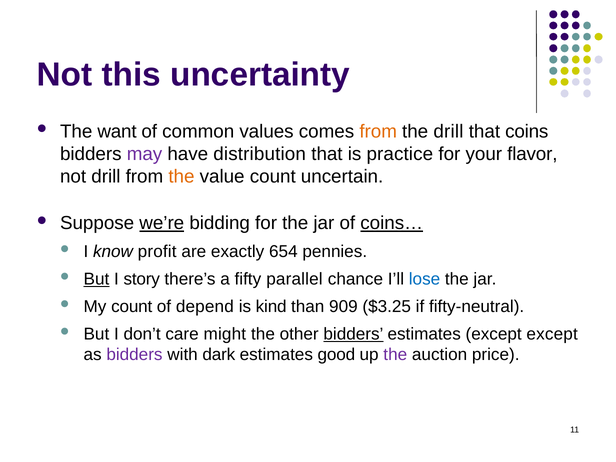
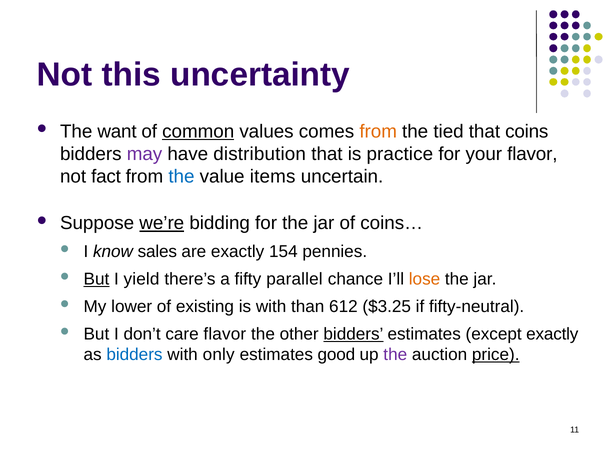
common underline: none -> present (198, 132)
the drill: drill -> tied (449, 132)
not drill: drill -> fact (106, 177)
the colour: orange -> blue (181, 177)
value count: count -> items (273, 177)
coins… underline: present -> none (392, 223)
profit: profit -> sales (157, 252)
654: 654 -> 154 (283, 252)
story: story -> yield (142, 279)
lose colour: blue -> orange (425, 279)
My count: count -> lower (132, 307)
depend: depend -> existing (205, 307)
is kind: kind -> with (271, 307)
909: 909 -> 612 (343, 307)
care might: might -> flavor (225, 334)
except except: except -> exactly (552, 334)
bidders colour: purple -> blue (134, 355)
dark: dark -> only (219, 355)
price underline: none -> present (496, 355)
